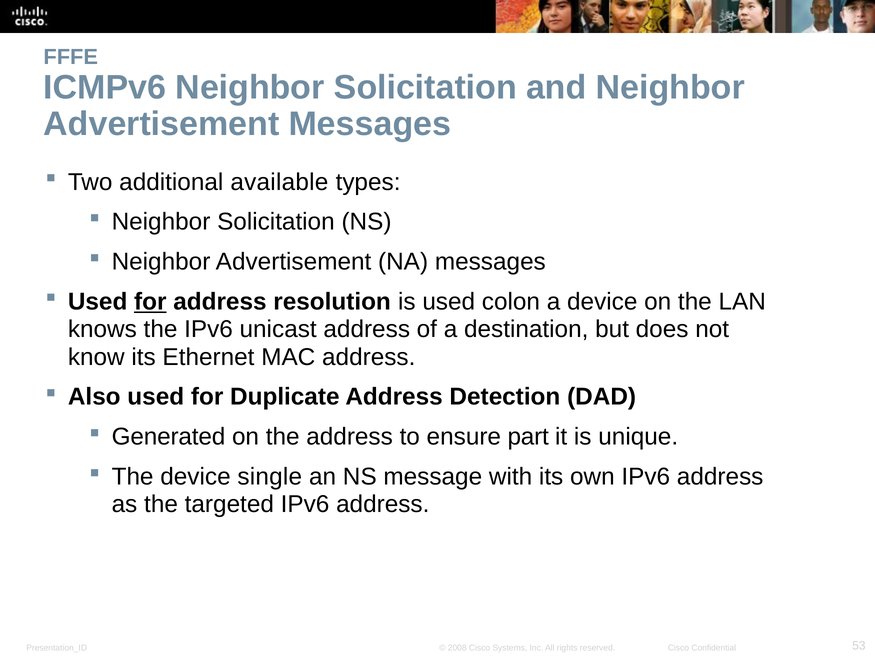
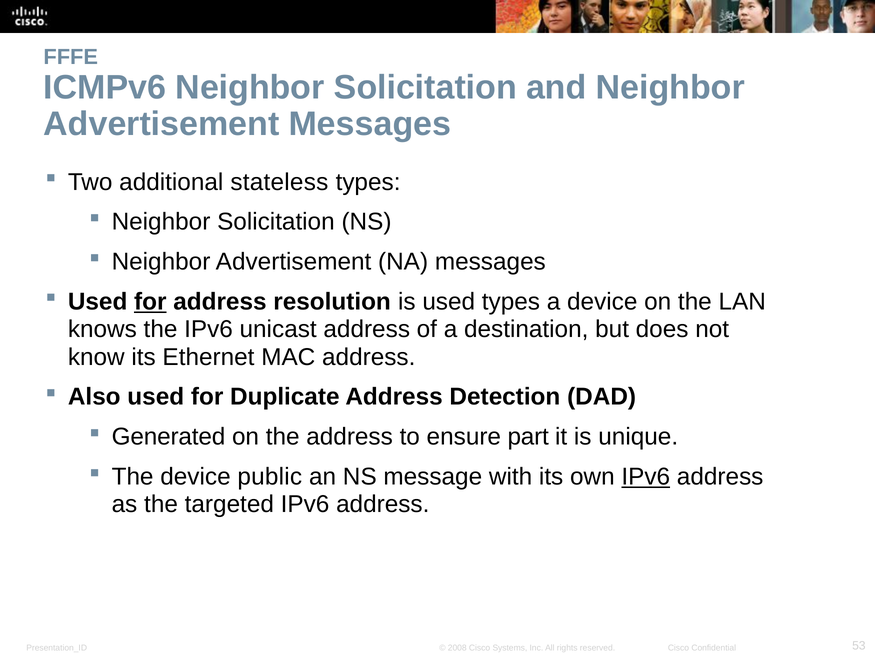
available: available -> stateless (279, 182)
used colon: colon -> types (511, 302)
single: single -> public (270, 477)
IPv6 underline: none -> present (646, 477)
